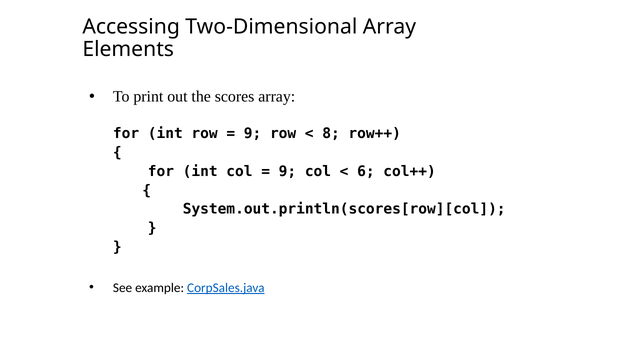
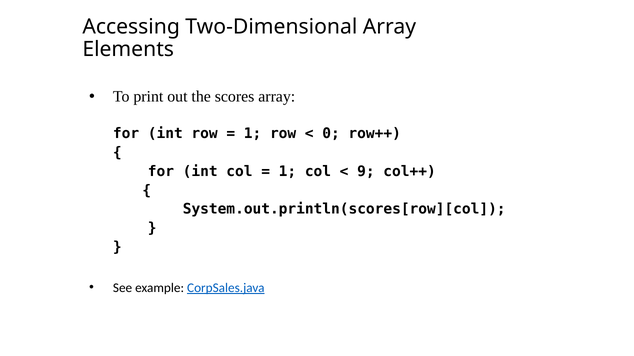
9: 9 -> 1 (253, 134)
8: 8 -> 0 (331, 134)
9: 9 -> 1 (287, 172)
6: 6 -> 9 (366, 172)
